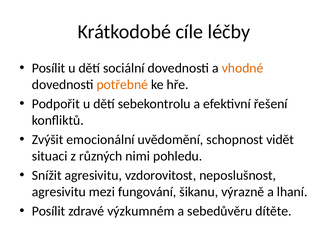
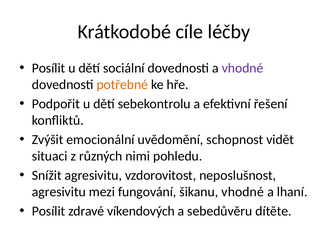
vhodné colour: orange -> purple (243, 68)
šikanu výrazně: výrazně -> vhodné (243, 192)
výzkumném: výzkumném -> víkendových (141, 211)
